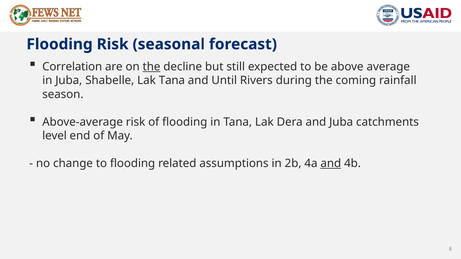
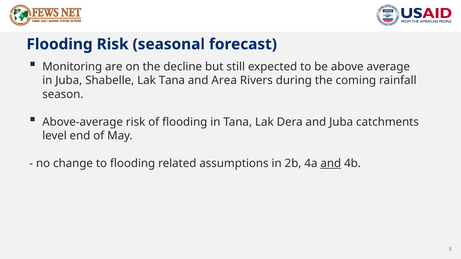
Correlation: Correlation -> Monitoring (72, 67)
the underline: present -> none (152, 67)
Until: Until -> Area (224, 81)
